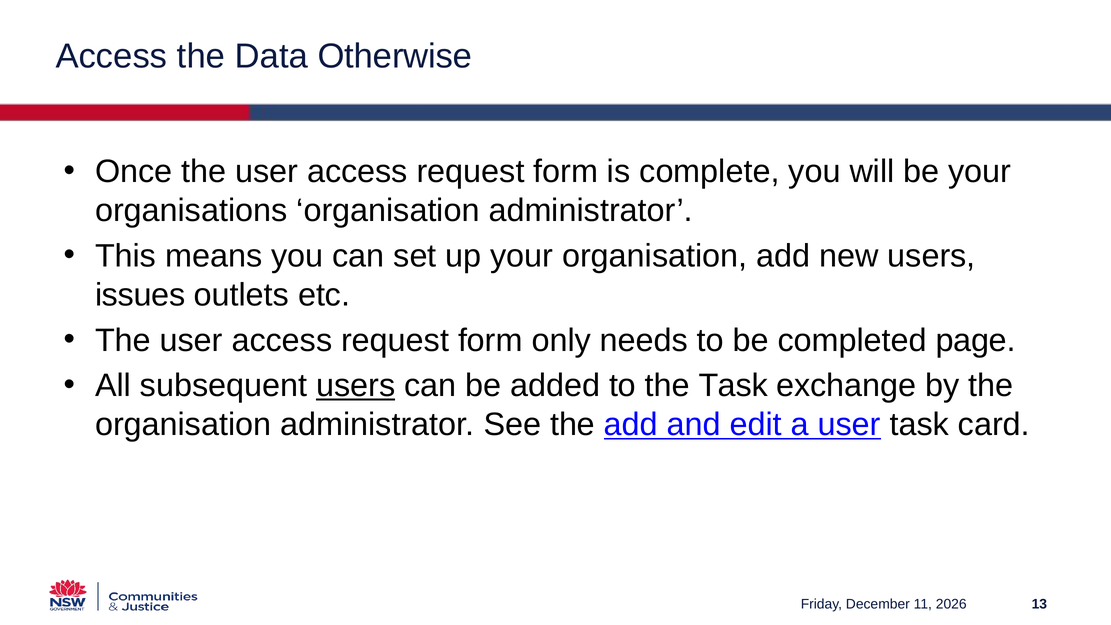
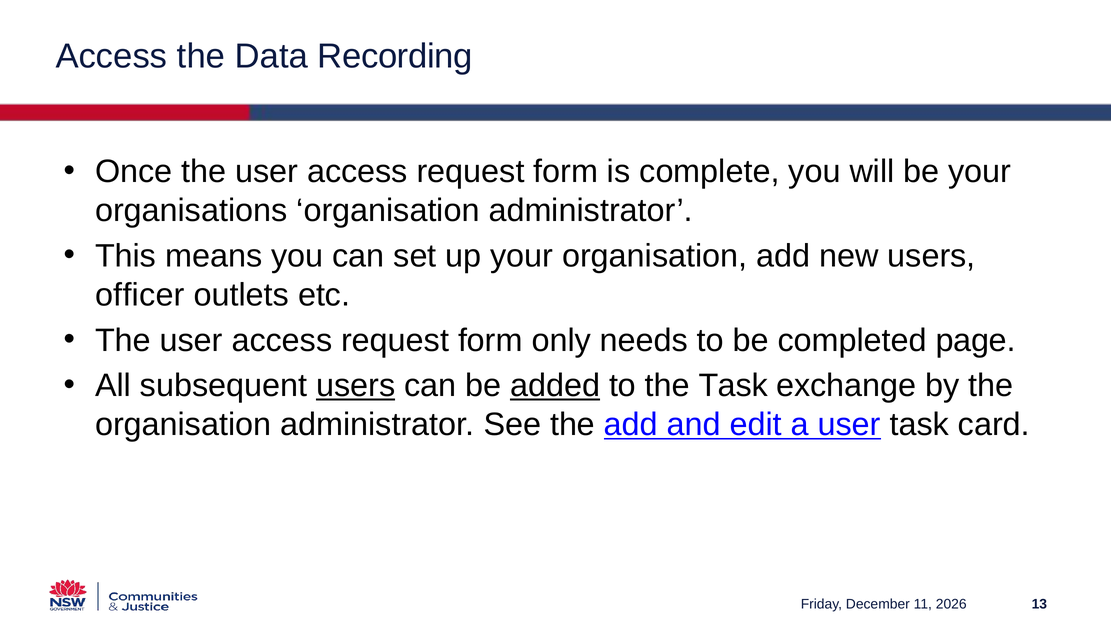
Otherwise: Otherwise -> Recording (395, 56)
issues: issues -> officer (140, 295)
added underline: none -> present (555, 386)
